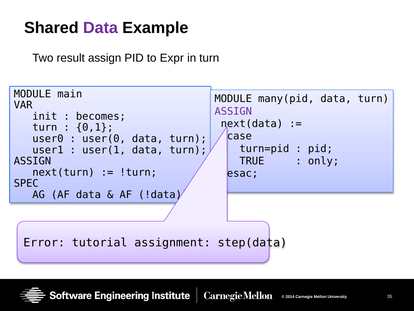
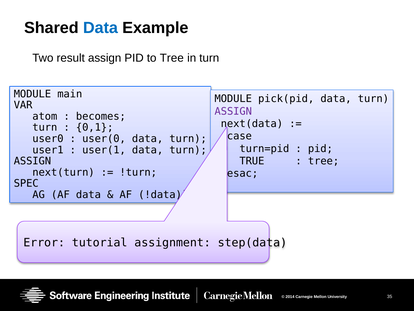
Data colour: purple -> blue (100, 28)
to Expr: Expr -> Tree (172, 58)
many(pid: many(pid -> pick(pid (286, 99)
init: init -> atom (45, 116)
only: only -> tree (324, 161)
